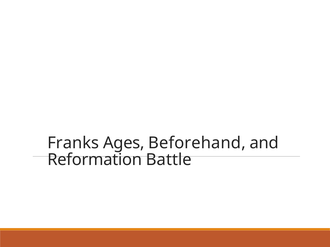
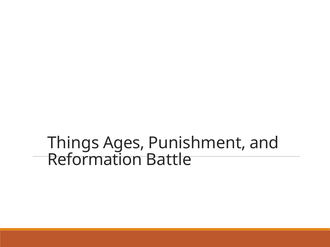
Franks: Franks -> Things (73, 143)
Beforehand: Beforehand -> Punishment (197, 143)
